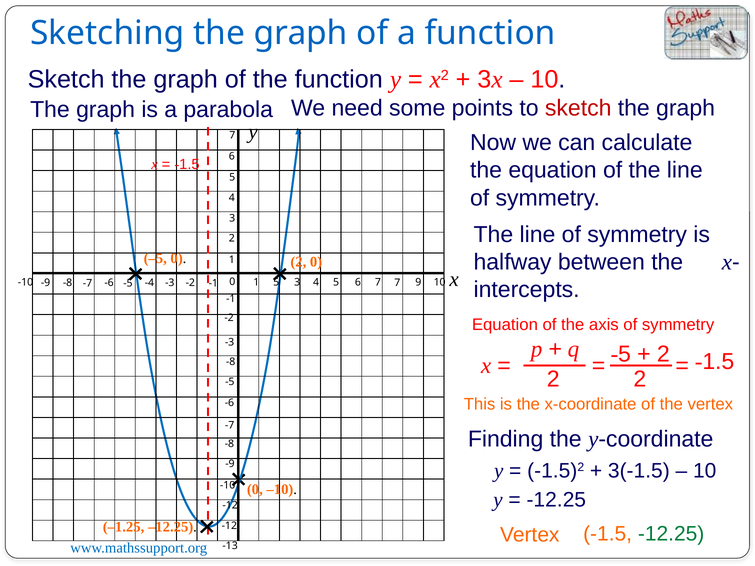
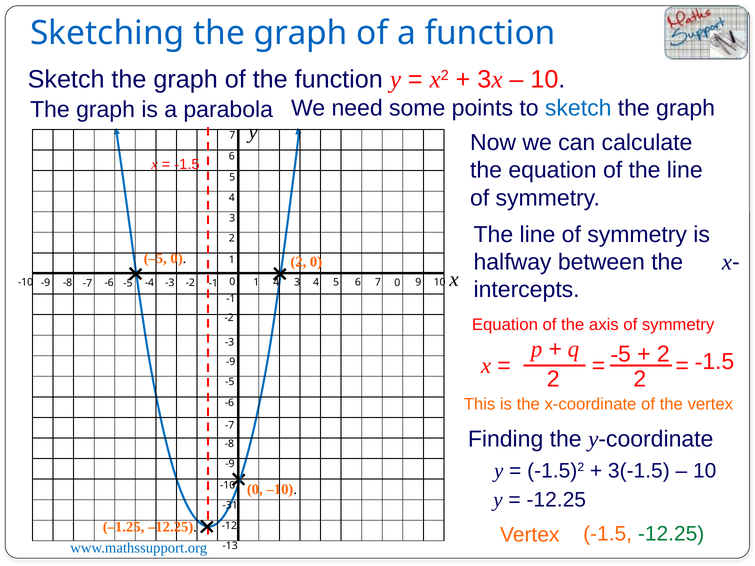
sketch colour: red -> blue (578, 108)
1 5: 5 -> 4 (276, 282)
7 7: 7 -> 0 (397, 283)
-8: -8 -> -9 (231, 362)
-12: -12 -> -31 (230, 506)
